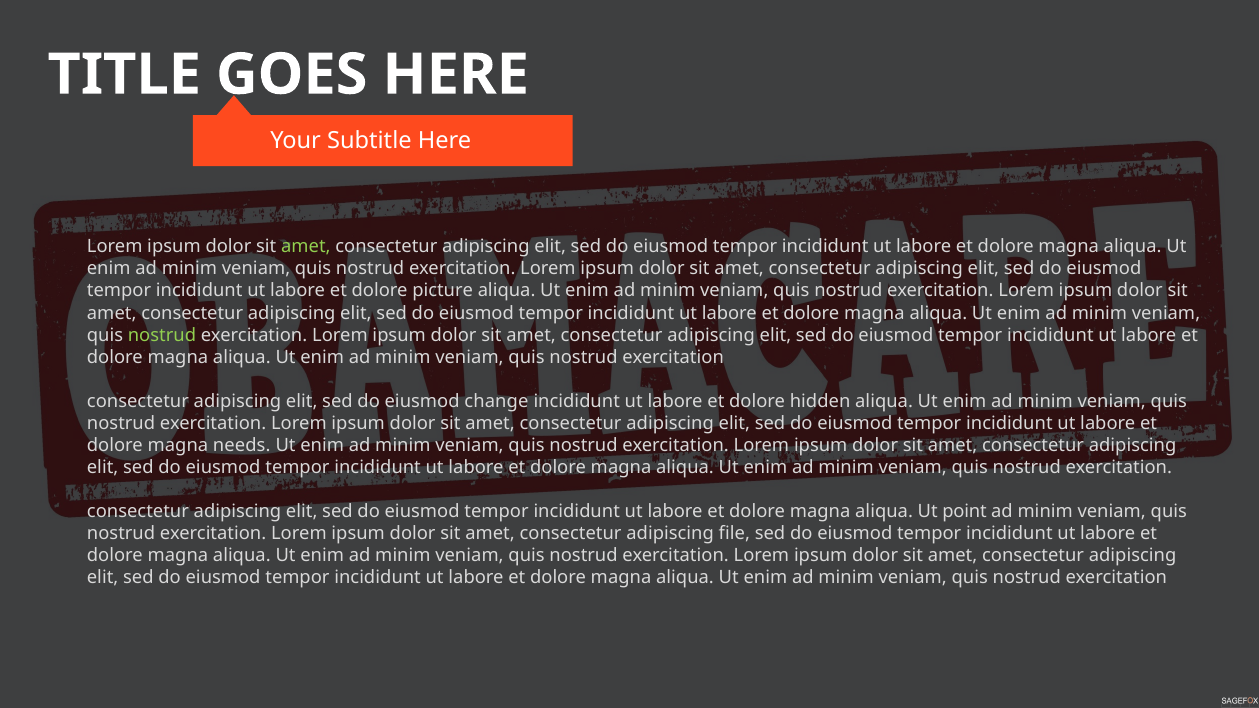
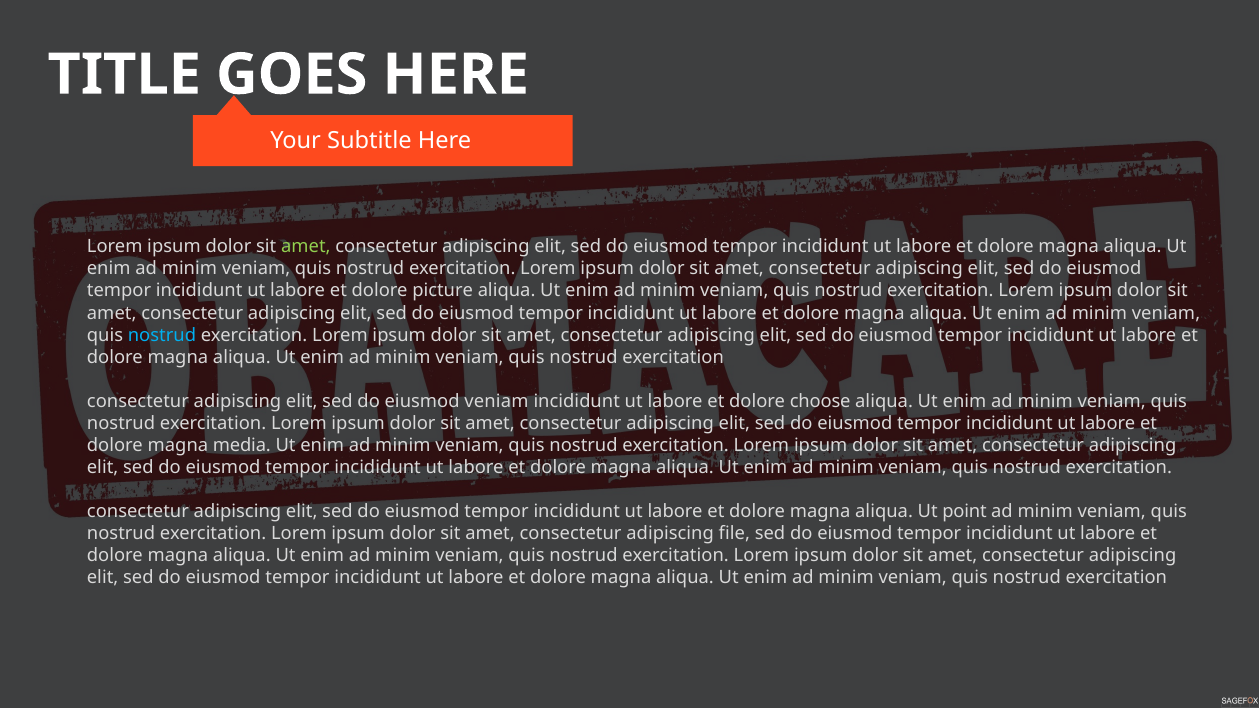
nostrud colour: light green -> light blue (162, 335)
eiusmod change: change -> veniam (496, 401)
hidden: hidden -> choose (820, 401)
needs: needs -> media (242, 445)
